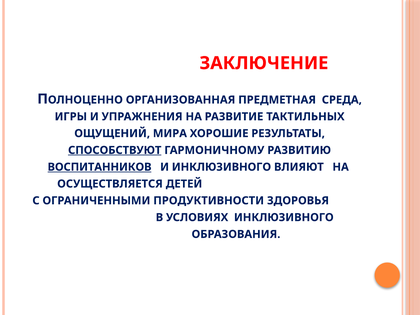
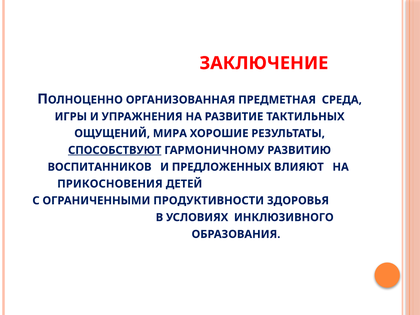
ВОСПИТАННИКОВ underline: present -> none (100, 167)
И ИНКЛЮЗИВНОГО: ИНКЛЮЗИВНОГО -> ПРЕДЛОЖЕННЫХ (221, 167)
ОСУЩЕСТВЛЯЕТСЯ: ОСУЩЕСТВЛЯЕТСЯ -> ПРИКОСНОВЕНИЯ (110, 184)
